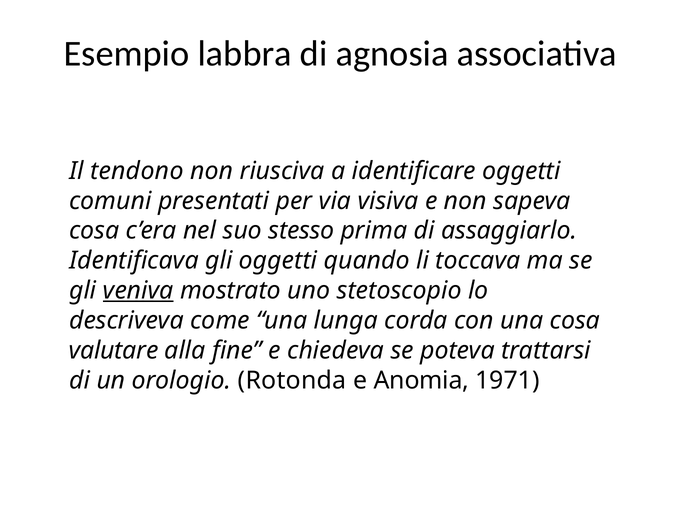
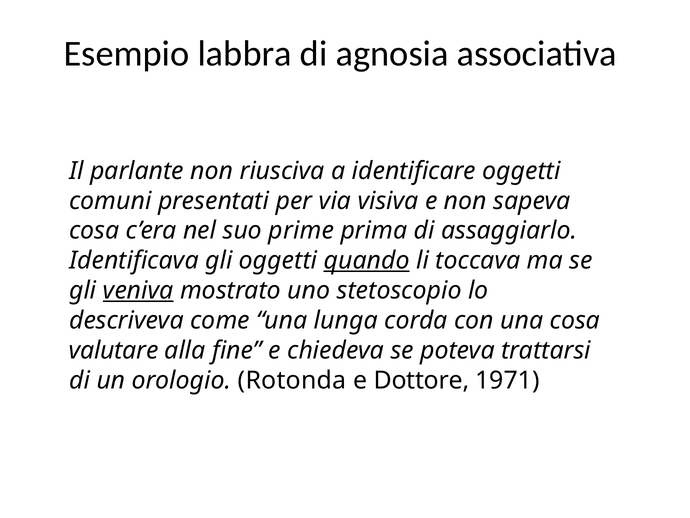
tendono: tendono -> parlante (137, 171)
stesso: stesso -> prime (301, 231)
quando underline: none -> present (367, 260)
Anomia: Anomia -> Dottore (421, 380)
